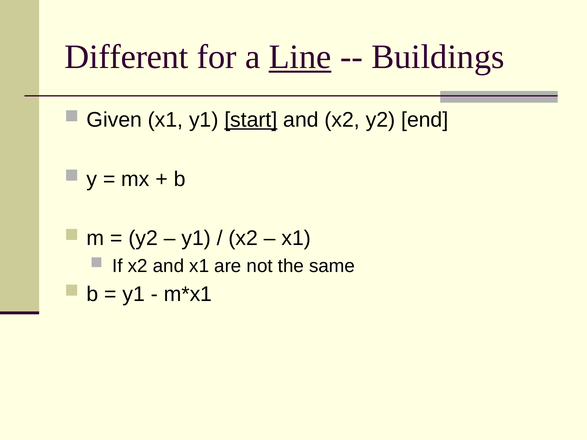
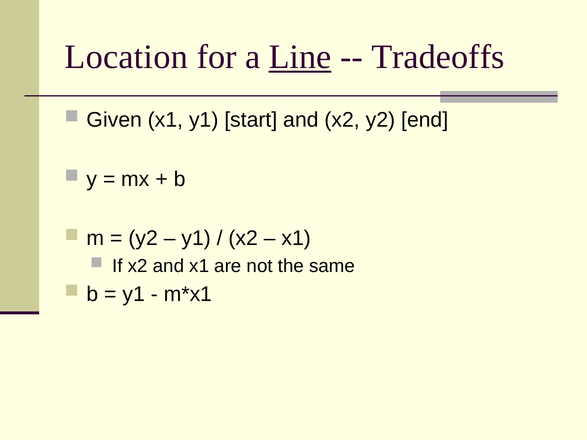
Different: Different -> Location (126, 57)
Buildings: Buildings -> Tradeoffs (438, 57)
start underline: present -> none (251, 120)
